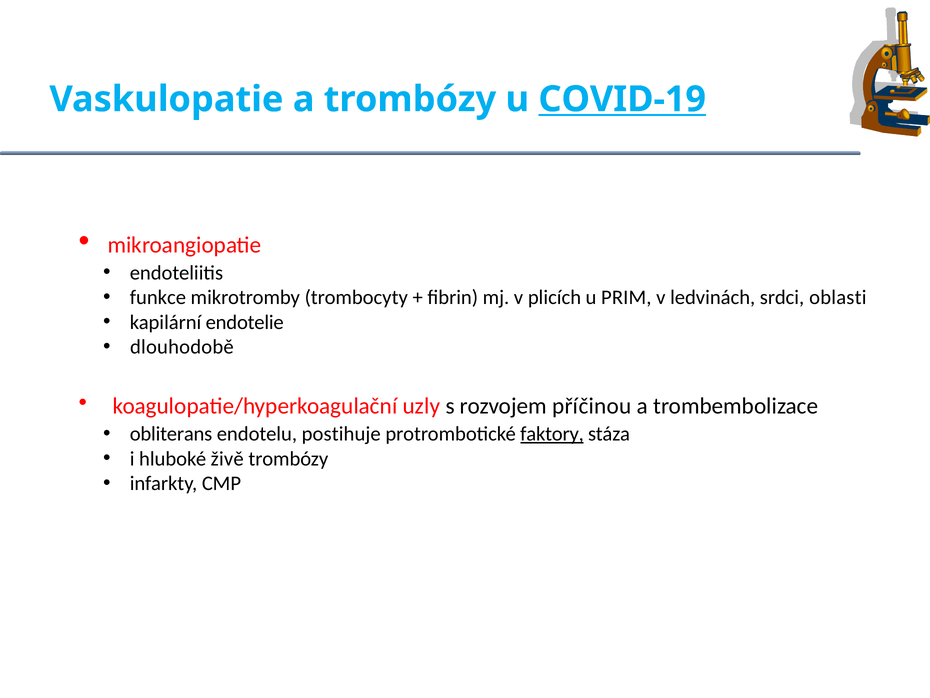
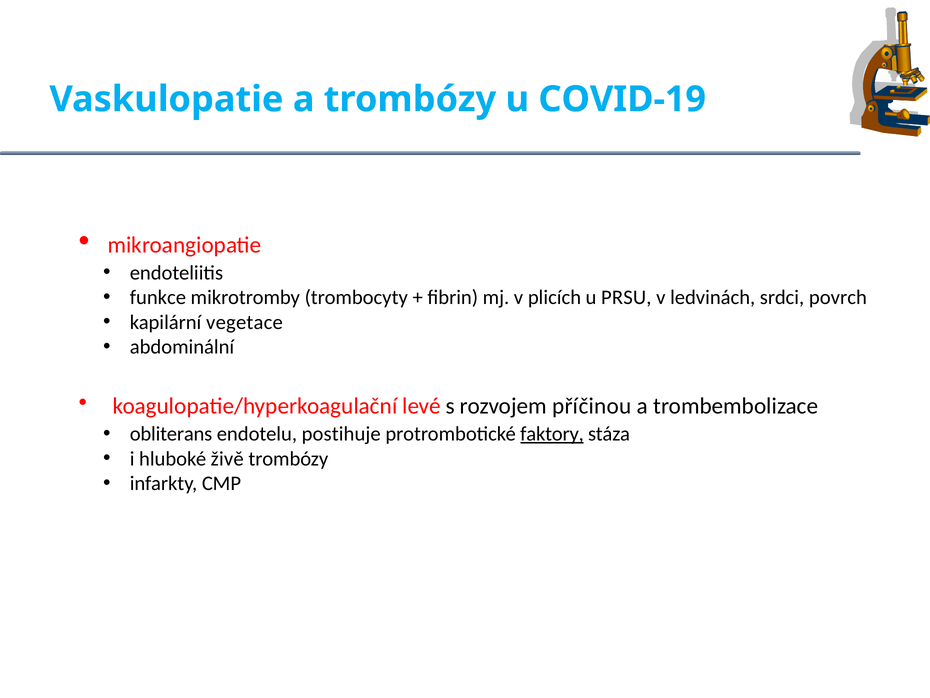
COVID-19 underline: present -> none (622, 99)
PRIM: PRIM -> PRSU (626, 297)
oblasti: oblasti -> povrch (838, 297)
endotelie: endotelie -> vegetace (244, 322)
dlouhodobě: dlouhodobě -> abdominální (182, 347)
uzly: uzly -> levé (422, 406)
